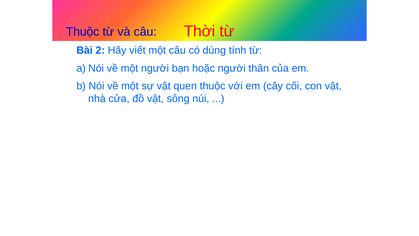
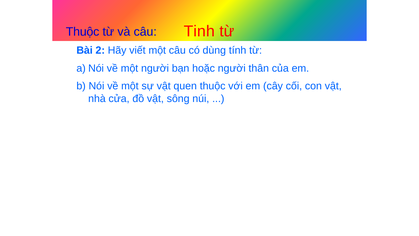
Thời: Thời -> Tinh (199, 31)
